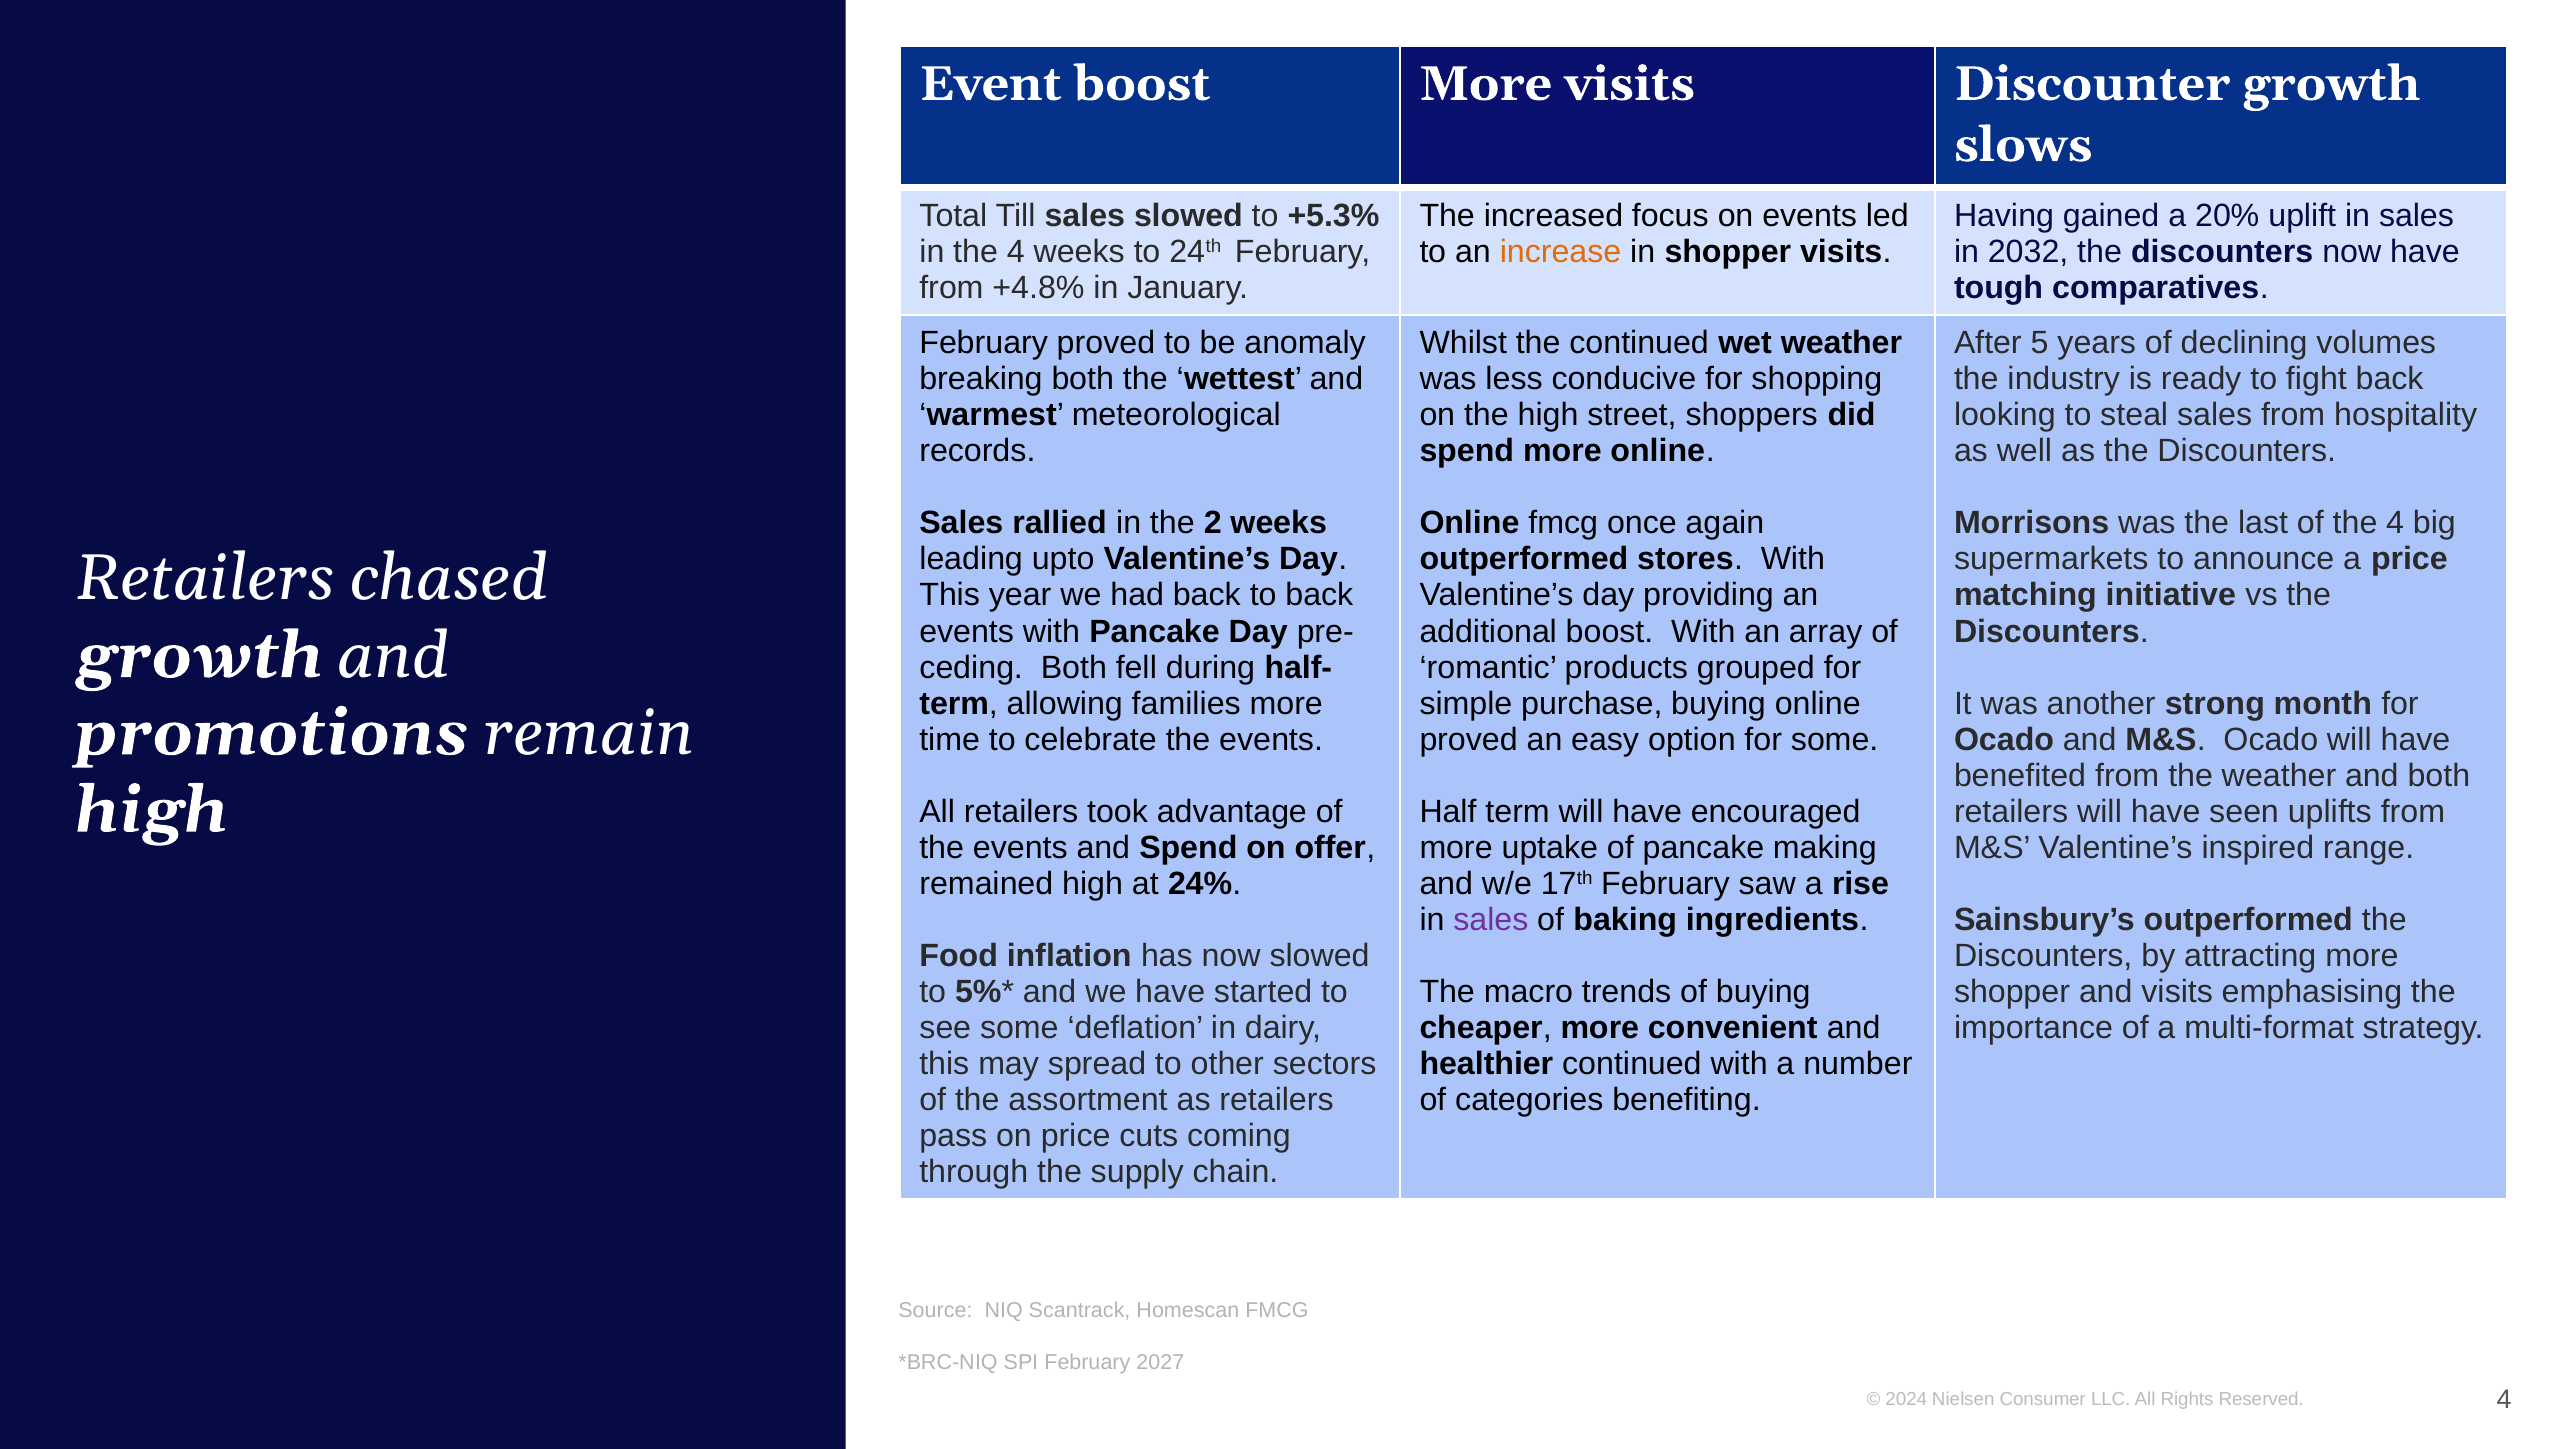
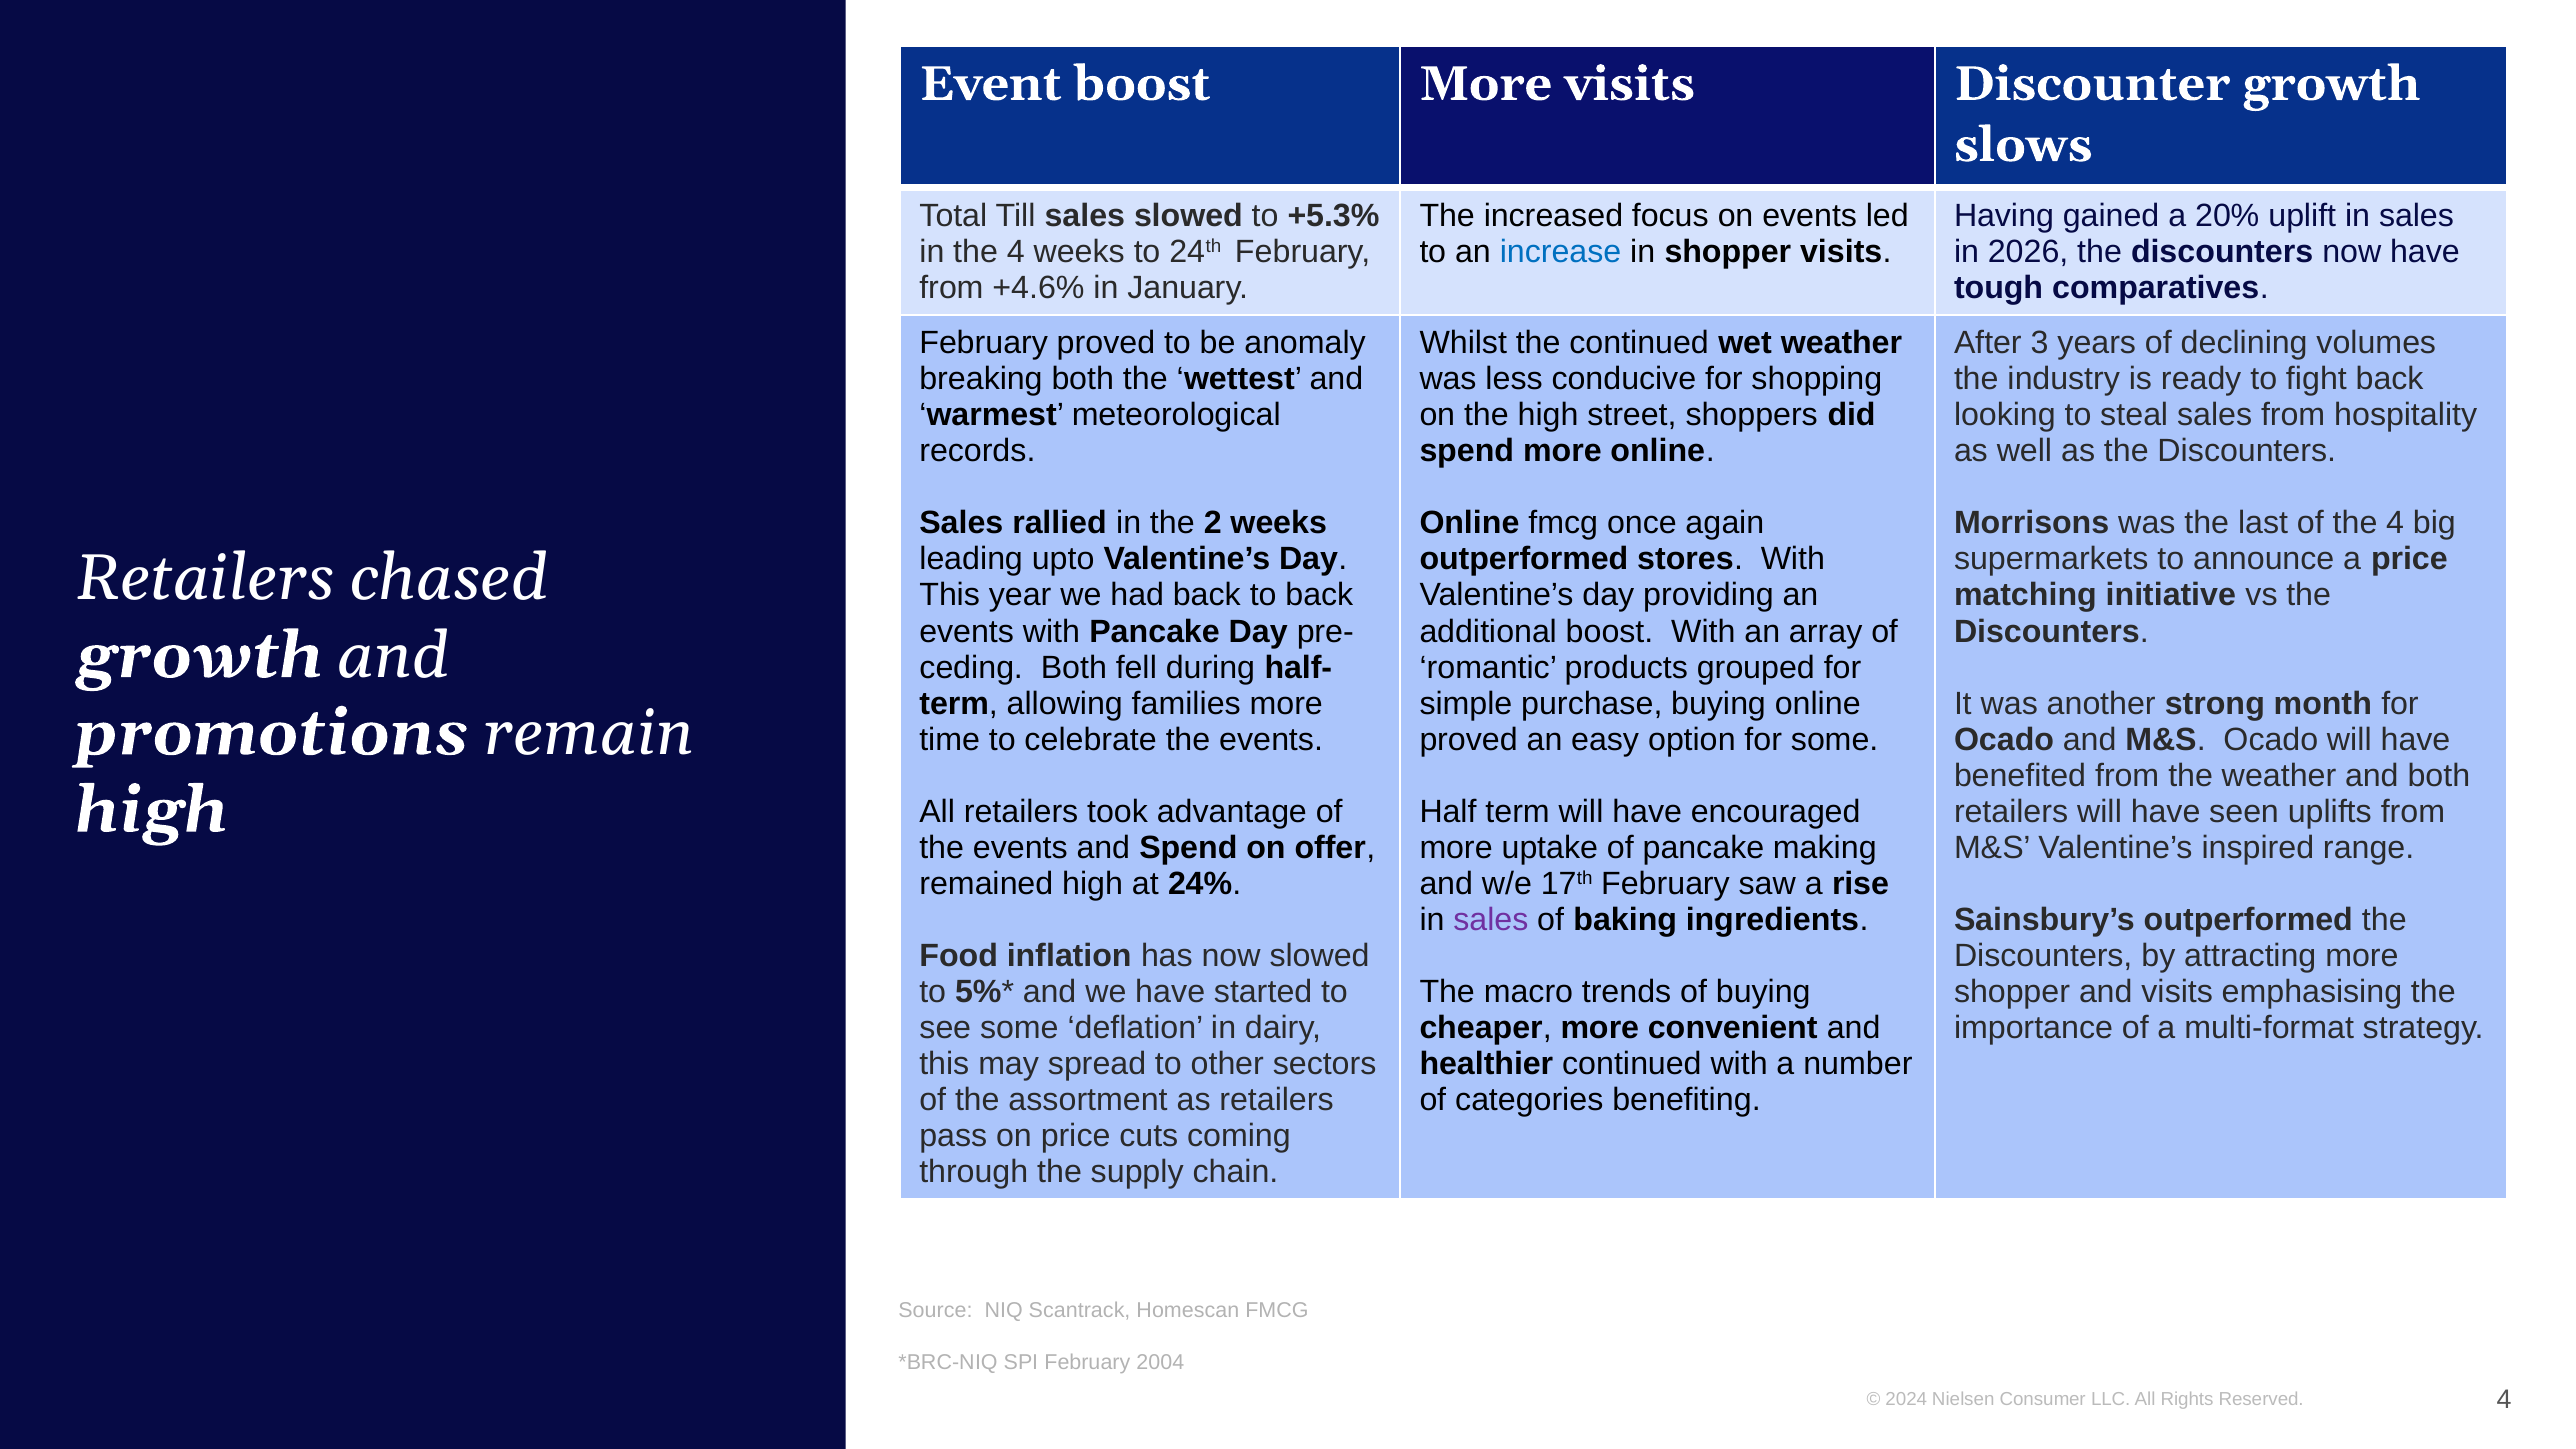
increase colour: orange -> blue (1561, 251)
2032: 2032 -> 2026 (2028, 251)
+4.8%: +4.8% -> +4.6% (1038, 288)
5: 5 -> 3 (2039, 343)
2027: 2027 -> 2004 (1160, 1362)
